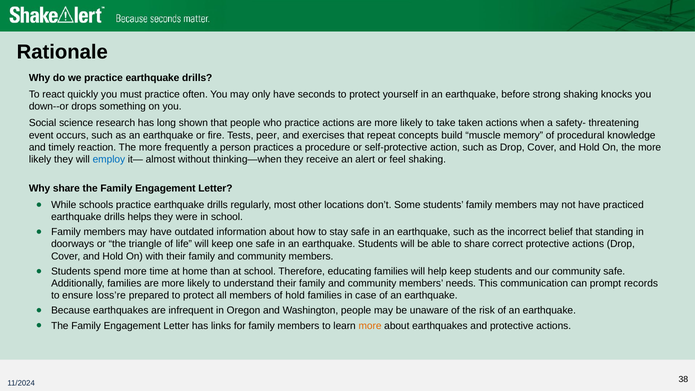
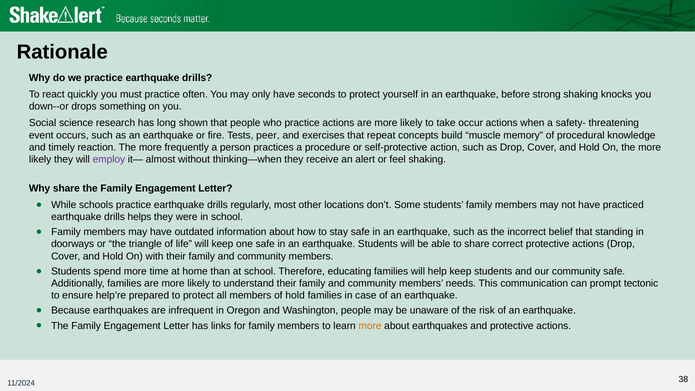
taken: taken -> occur (471, 123)
employ colour: blue -> purple (109, 160)
records: records -> tectonic (641, 283)
loss’re: loss’re -> help’re (111, 296)
